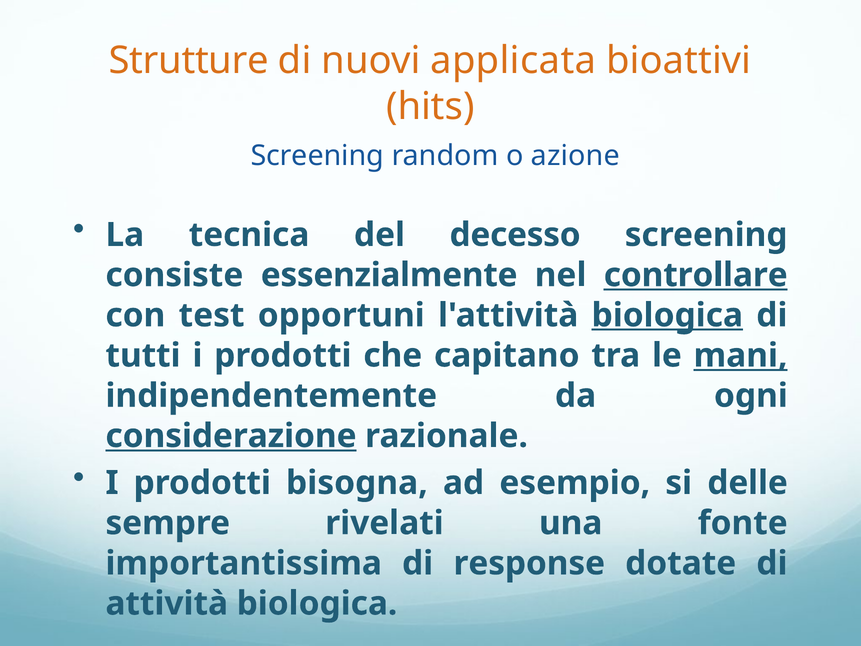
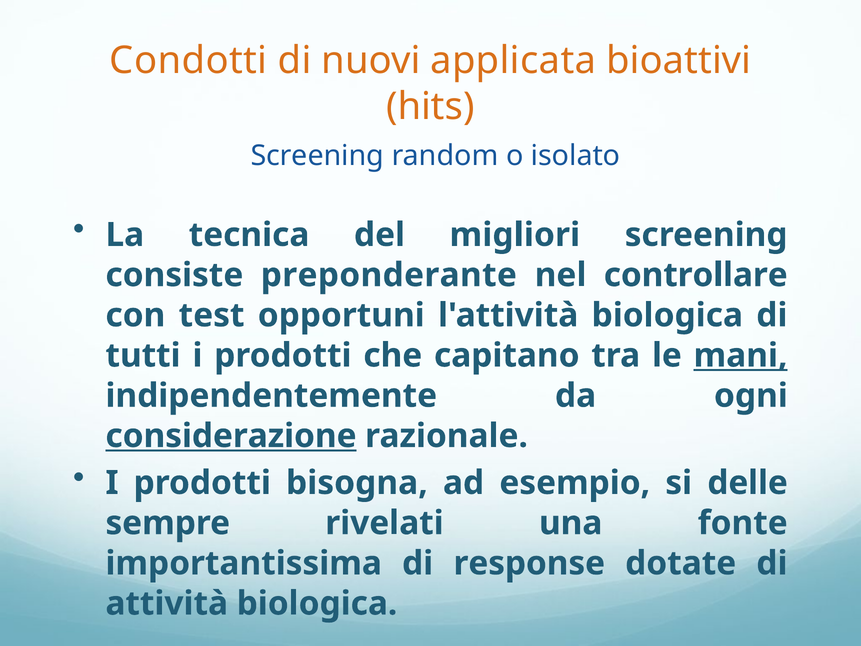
Strutture: Strutture -> Condotti (188, 61)
azione: azione -> isolato (576, 156)
decesso: decesso -> migliori (515, 235)
essenzialmente: essenzialmente -> preponderante (389, 275)
controllare underline: present -> none (696, 275)
biologica underline: present -> none (667, 315)
